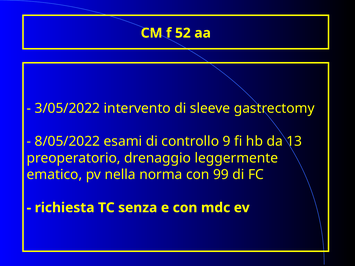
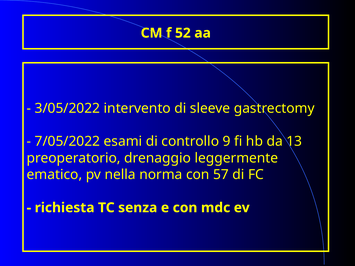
8/05/2022: 8/05/2022 -> 7/05/2022 (67, 142)
99: 99 -> 57 (221, 175)
